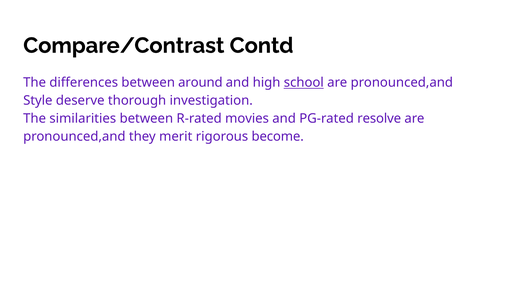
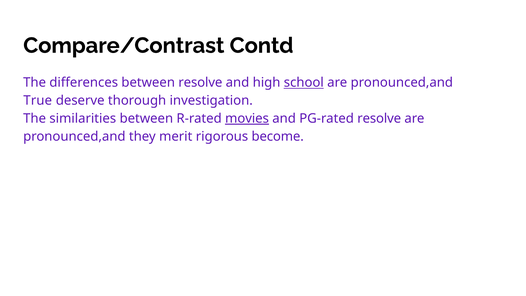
between around: around -> resolve (200, 83)
Style: Style -> True (38, 101)
movies underline: none -> present (247, 119)
